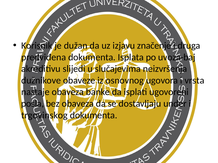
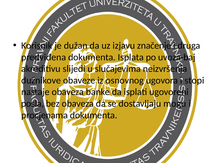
vrsta: vrsta -> stopi (194, 81)
under: under -> mogu (175, 104)
trgovinskog: trgovinskog -> procjenama (45, 116)
